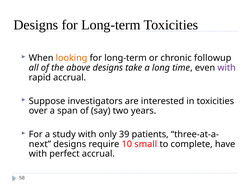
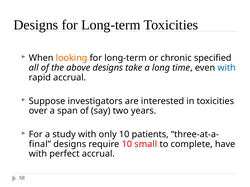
followup: followup -> specified (213, 58)
with colour: purple -> blue (227, 68)
only 39: 39 -> 10 (124, 135)
next: next -> final (40, 144)
